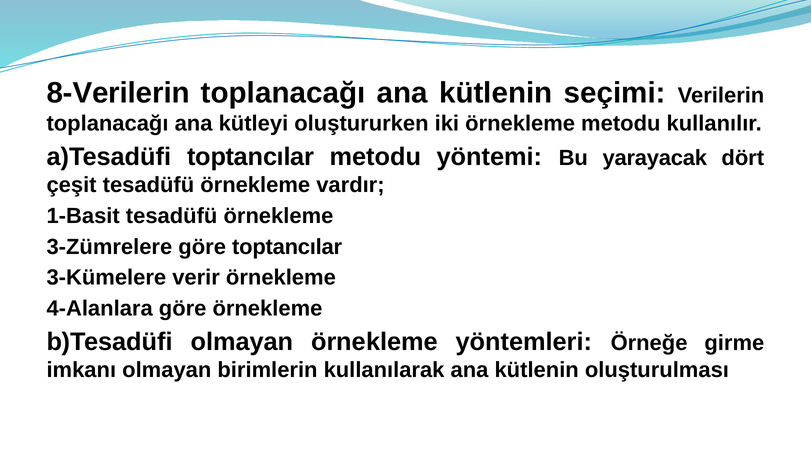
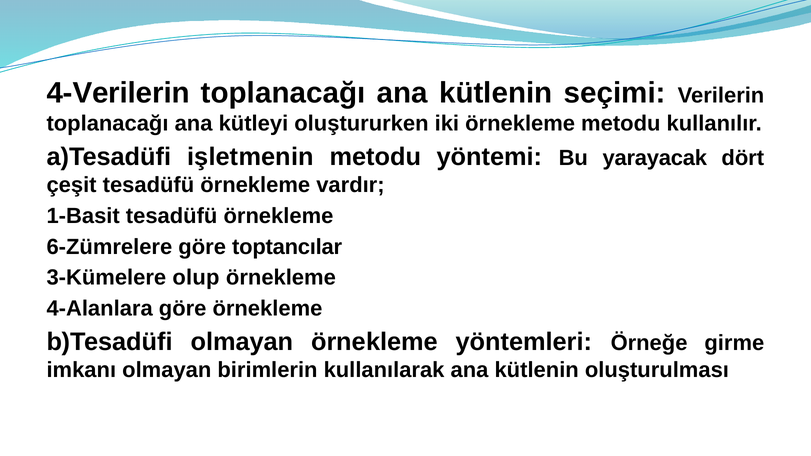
8-Verilerin: 8-Verilerin -> 4-Verilerin (118, 93)
a)Tesadüfi toptancılar: toptancılar -> işletmenin (250, 157)
3-Zümrelere: 3-Zümrelere -> 6-Zümrelere (109, 247)
verir: verir -> olup (196, 278)
